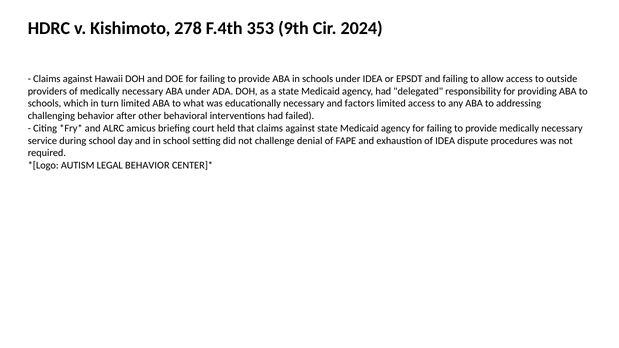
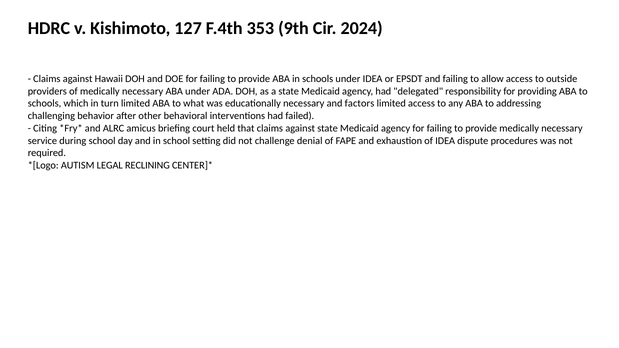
278: 278 -> 127 (188, 28)
LEGAL BEHAVIOR: BEHAVIOR -> RECLINING (147, 165)
